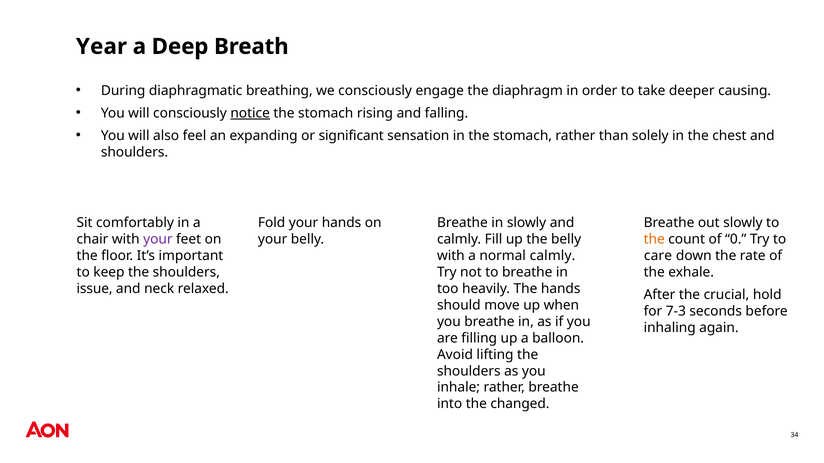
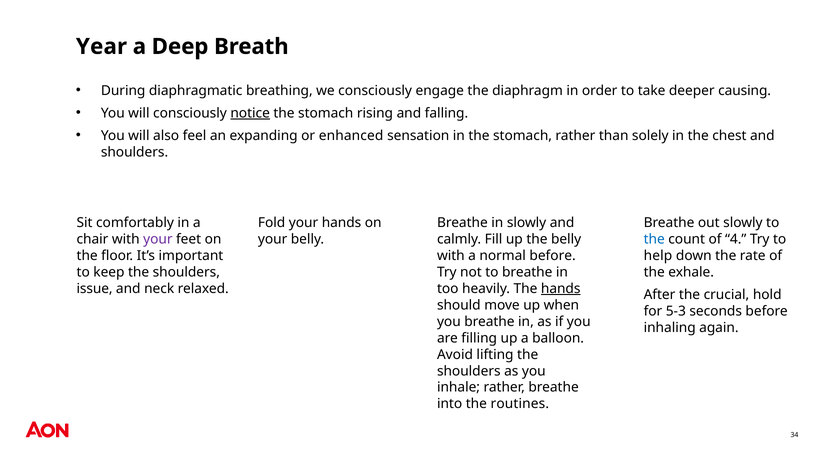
significant: significant -> enhanced (351, 136)
the colour: orange -> blue (654, 240)
0: 0 -> 4 (736, 240)
normal calmly: calmly -> before (553, 256)
care: care -> help (658, 256)
hands underline: none -> present (561, 289)
7-3: 7-3 -> 5-3 (676, 312)
changed: changed -> routines (520, 404)
